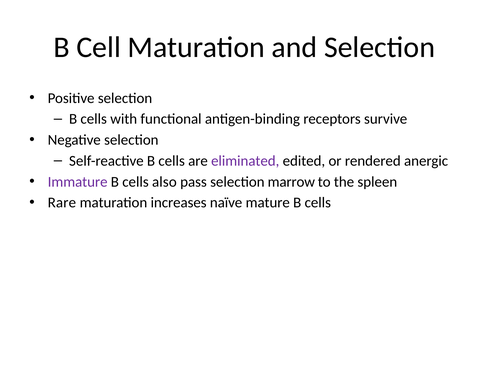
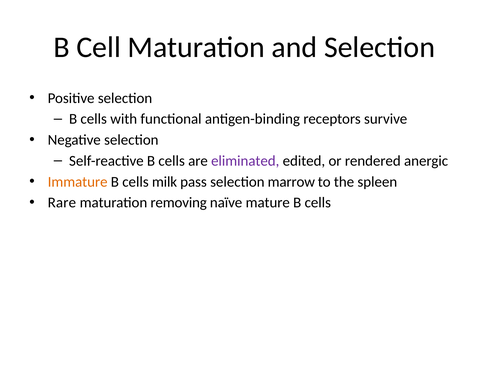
Immature colour: purple -> orange (78, 182)
also: also -> milk (165, 182)
increases: increases -> removing (179, 203)
